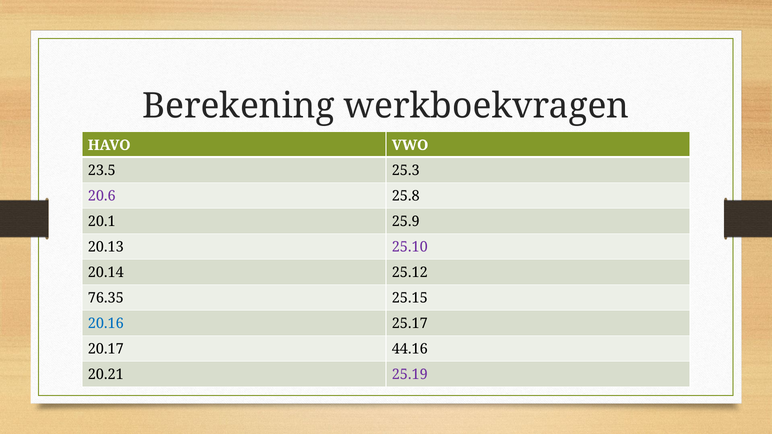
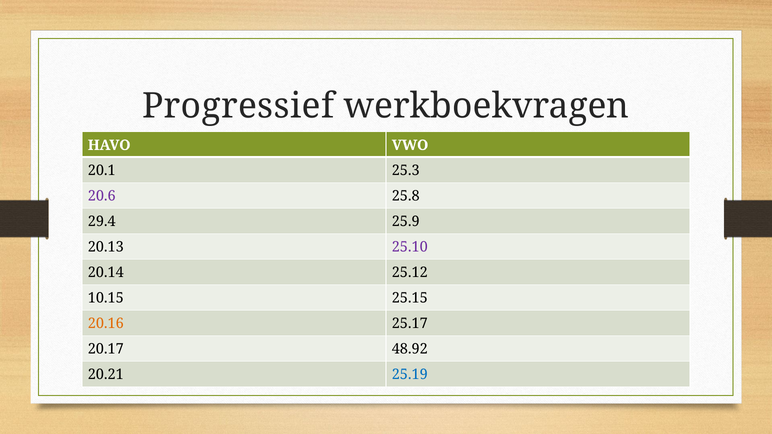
Berekening: Berekening -> Progressief (238, 106)
23.5: 23.5 -> 20.1 (102, 171)
20.1: 20.1 -> 29.4 (102, 222)
76.35: 76.35 -> 10.15 (106, 298)
20.16 colour: blue -> orange (106, 324)
44.16: 44.16 -> 48.92 (410, 349)
25.19 colour: purple -> blue (410, 375)
